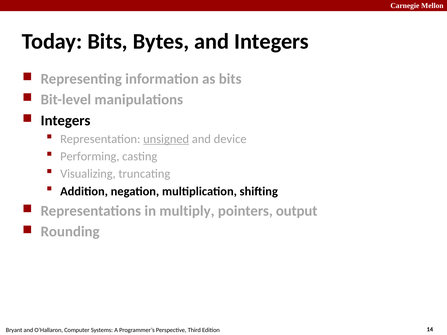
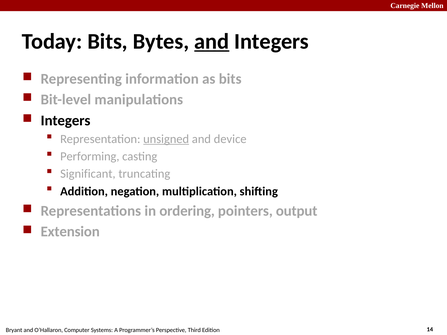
and underline: none -> present (212, 41)
Visualizing: Visualizing -> Significant (88, 174)
multiply: multiply -> ordering (187, 211)
Rounding: Rounding -> Extension (70, 232)
